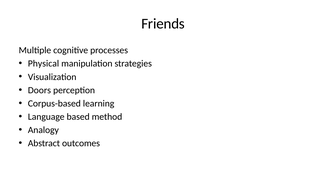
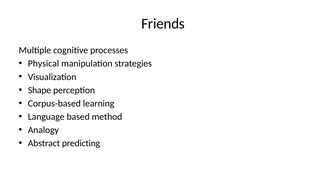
Doors: Doors -> Shape (40, 90)
outcomes: outcomes -> predicting (81, 144)
